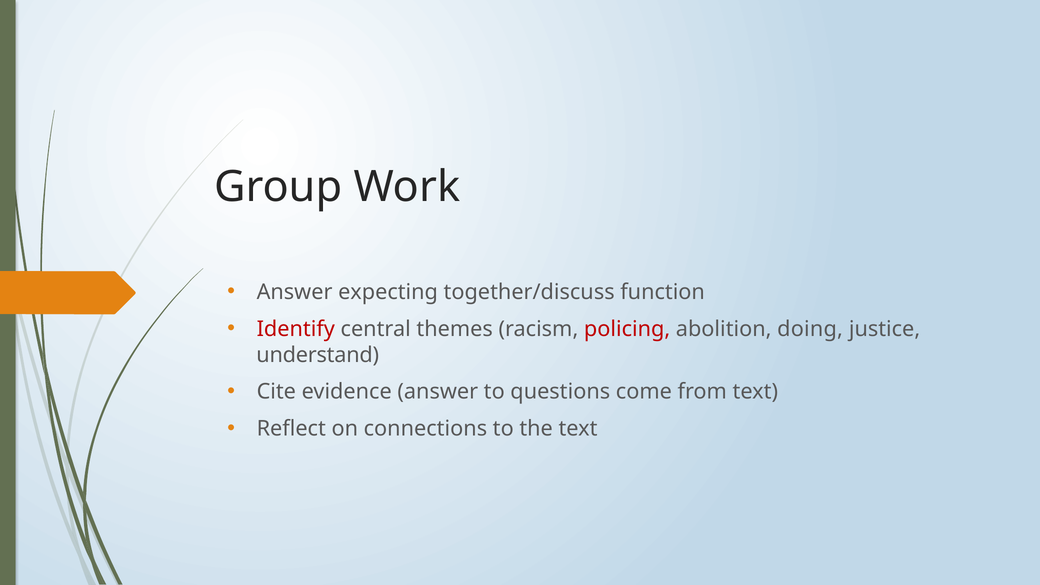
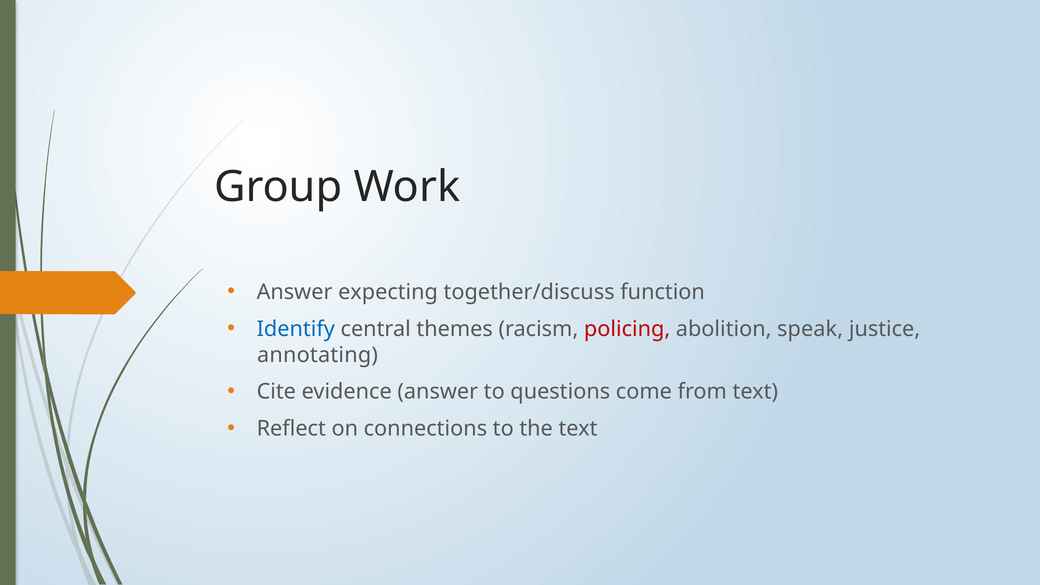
Identify colour: red -> blue (296, 329)
doing: doing -> speak (810, 329)
understand: understand -> annotating (317, 355)
